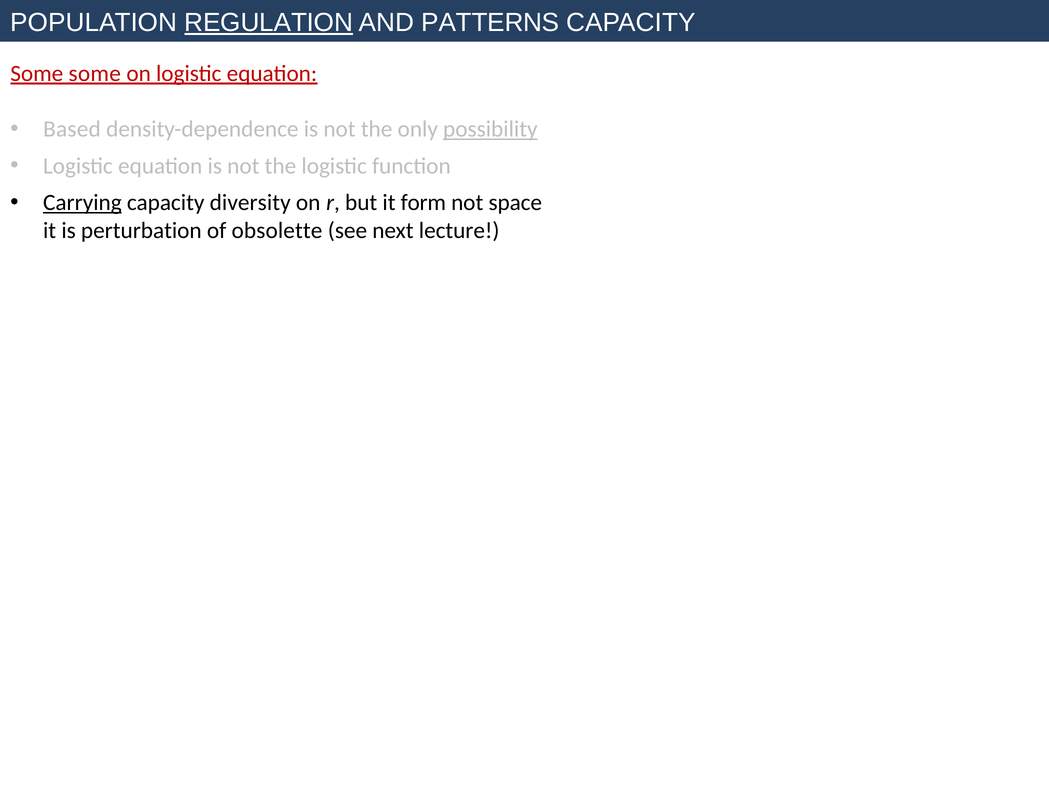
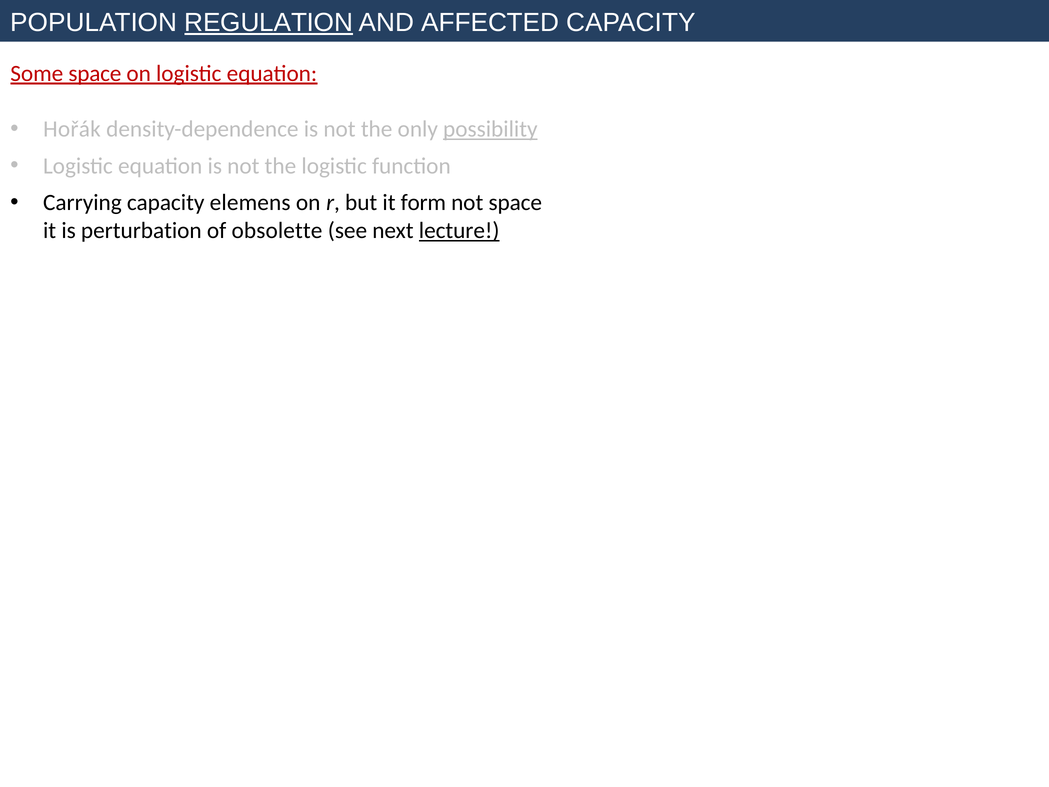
PATTERNS: PATTERNS -> AFFECTED (490, 23)
Some some: some -> space (95, 73)
Based: Based -> Hořák (72, 129)
Carrying underline: present -> none (82, 203)
diversity: diversity -> elemens (250, 203)
lecture underline: none -> present (459, 231)
